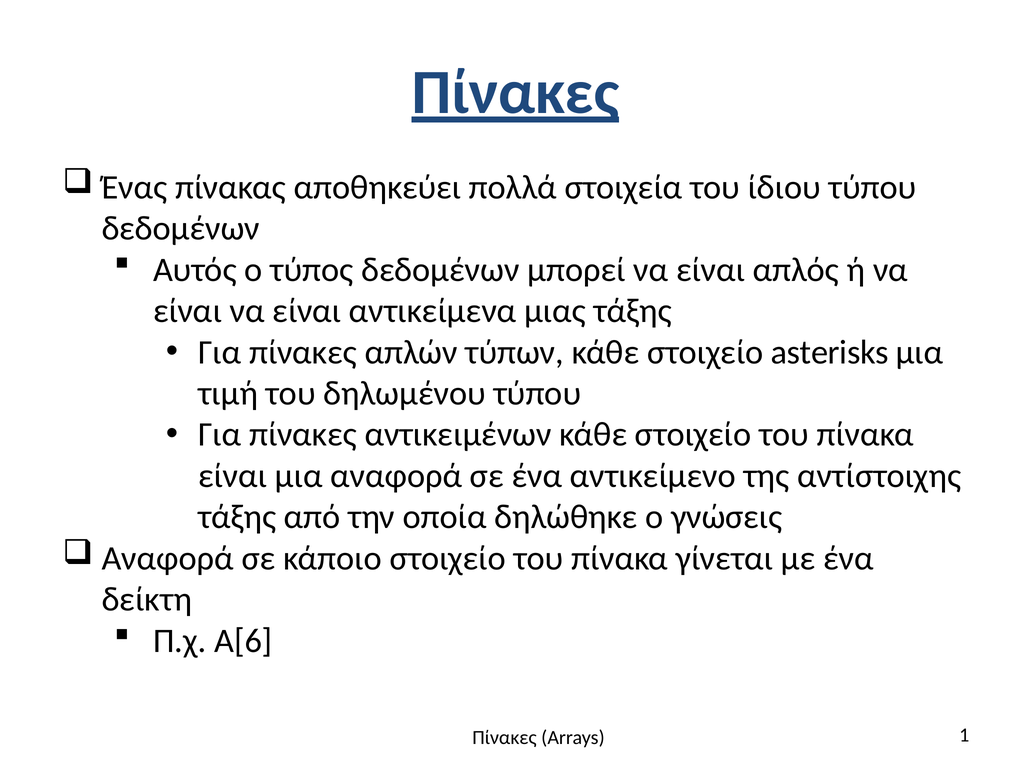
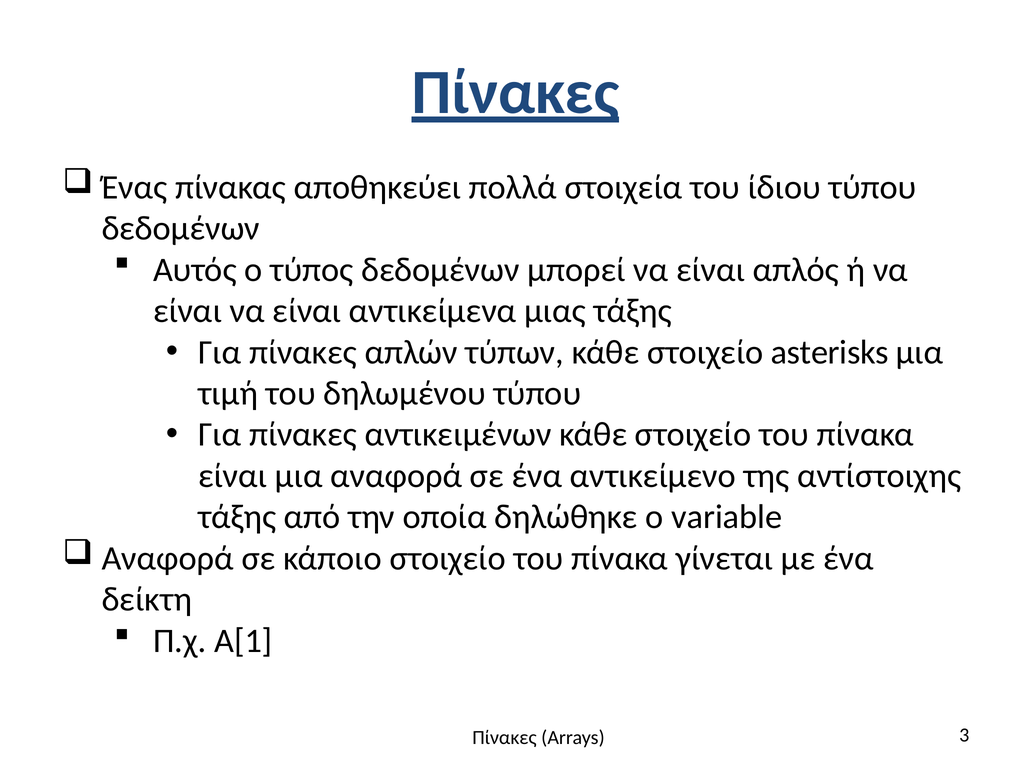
γνώσεις: γνώσεις -> variable (727, 517)
Α[6: Α[6 -> Α[1 (243, 641)
1: 1 -> 3 (964, 735)
